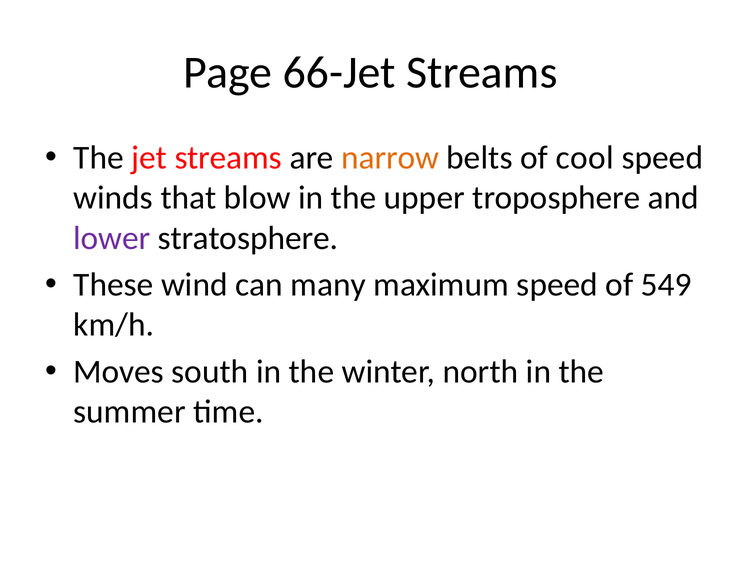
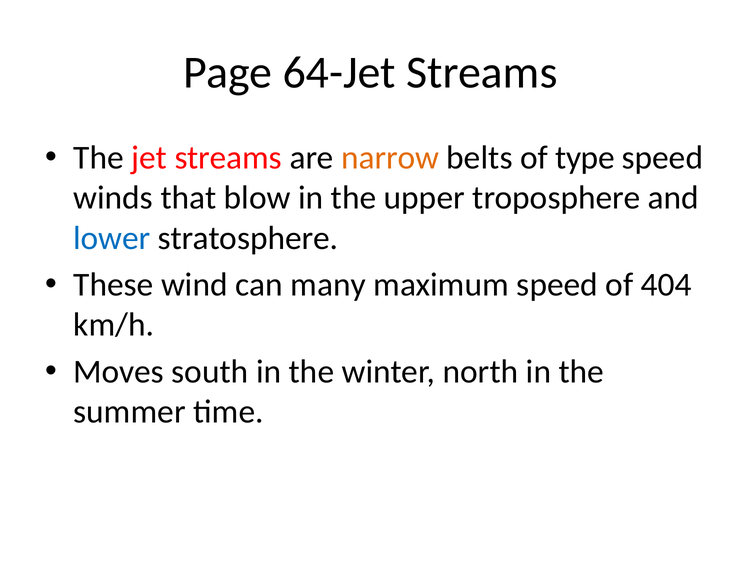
66-Jet: 66-Jet -> 64-Jet (339, 73)
cool: cool -> type (585, 158)
lower colour: purple -> blue (112, 238)
549: 549 -> 404 (666, 285)
